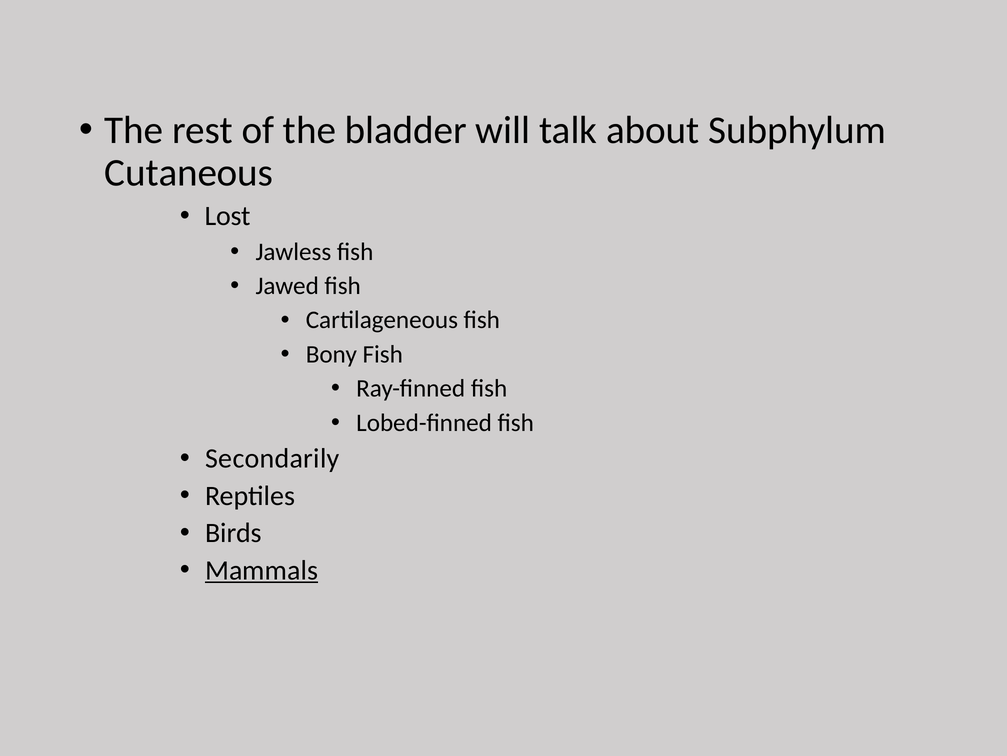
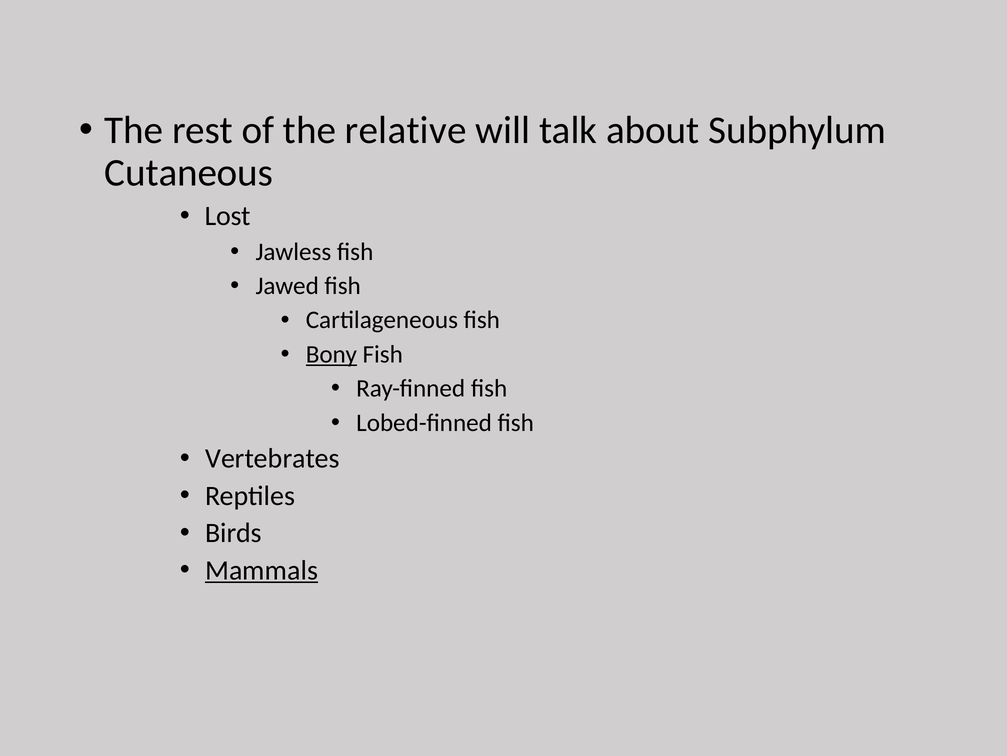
bladder: bladder -> relative (406, 130)
Bony underline: none -> present (331, 354)
Secondarily: Secondarily -> Vertebrates (272, 458)
